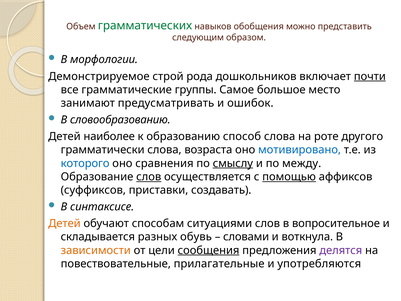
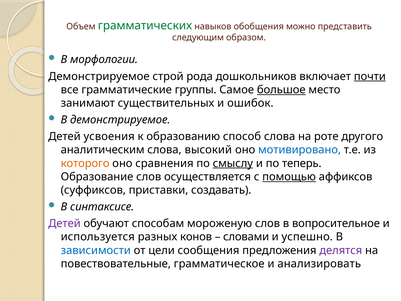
большое underline: none -> present (281, 90)
предусматривать: предусматривать -> существительных (166, 103)
В словообразованию: словообразованию -> демонстрируемое (120, 120)
наиболее: наиболее -> усвоения (109, 136)
грамматически: грамматически -> аналитическим (103, 150)
возраста: возраста -> высокий (208, 150)
которого colour: blue -> orange (85, 163)
между: между -> теперь (302, 163)
слов underline: present -> none (149, 177)
Детей colour: orange -> purple (64, 223)
ситуациями: ситуациями -> мороженую (220, 223)
складывается: складывается -> используется (98, 237)
обувь: обувь -> конов (196, 237)
воткнула: воткнула -> успешно (307, 237)
зависимости colour: orange -> blue (96, 250)
сообщения underline: present -> none (209, 250)
прилагательные: прилагательные -> грамматическое (219, 264)
употребляются: употребляются -> анализировать (319, 264)
